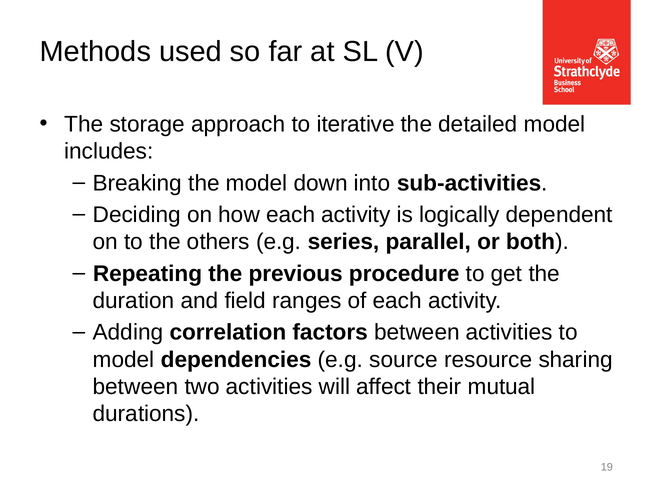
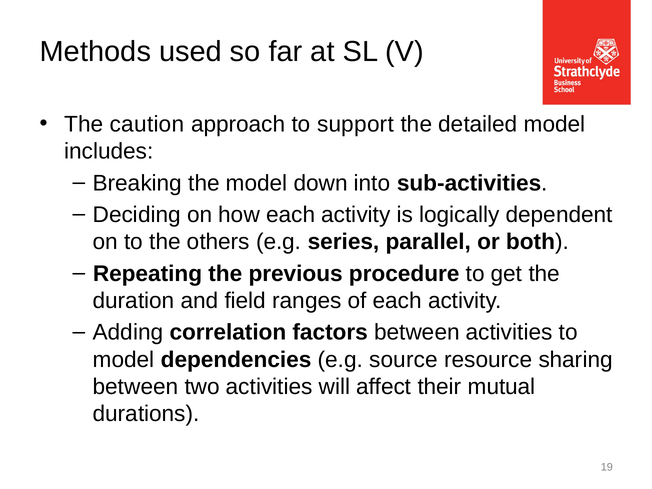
storage: storage -> caution (147, 124)
iterative: iterative -> support (355, 124)
